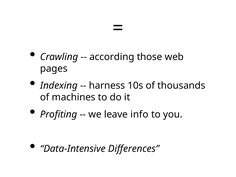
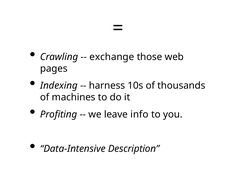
according: according -> exchange (112, 57)
Differences: Differences -> Description (134, 149)
